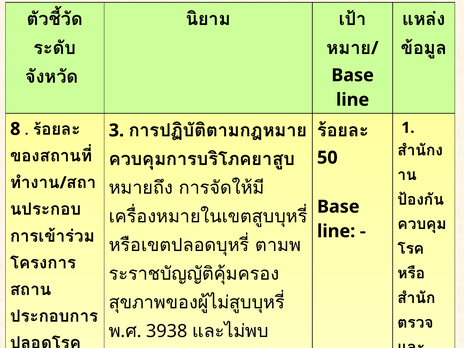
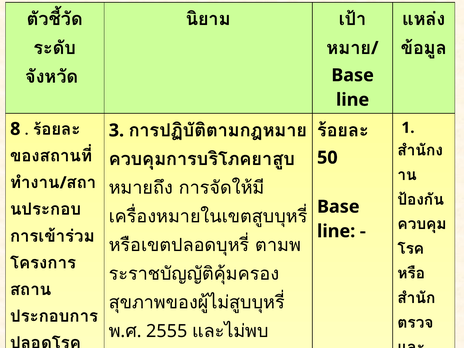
3938: 3938 -> 2555 (167, 331)
